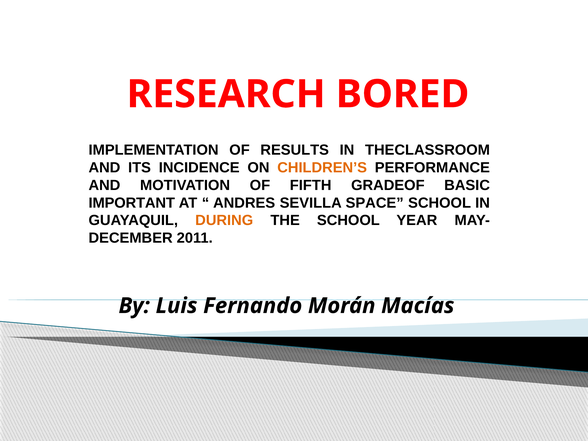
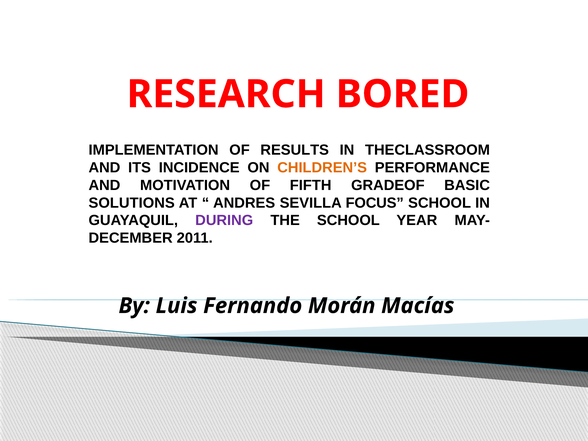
IMPORTANT: IMPORTANT -> SOLUTIONS (132, 203)
SPACE: SPACE -> FOCUS (375, 203)
DURING colour: orange -> purple (224, 220)
